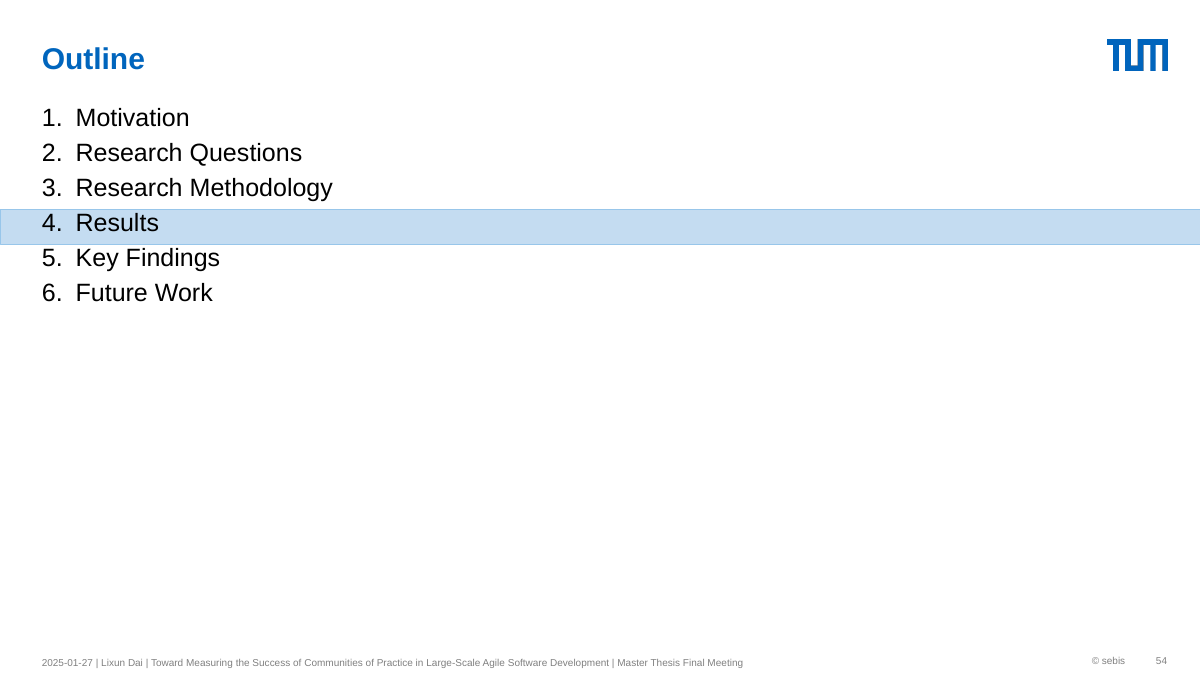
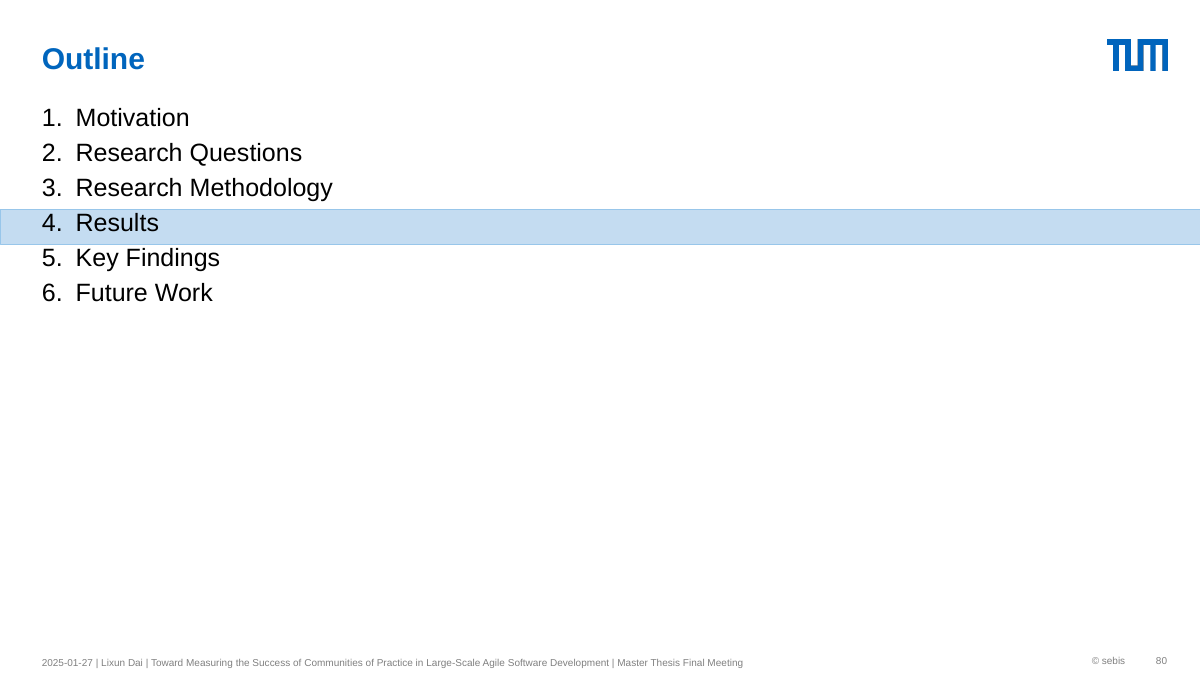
54: 54 -> 80 (1162, 662)
